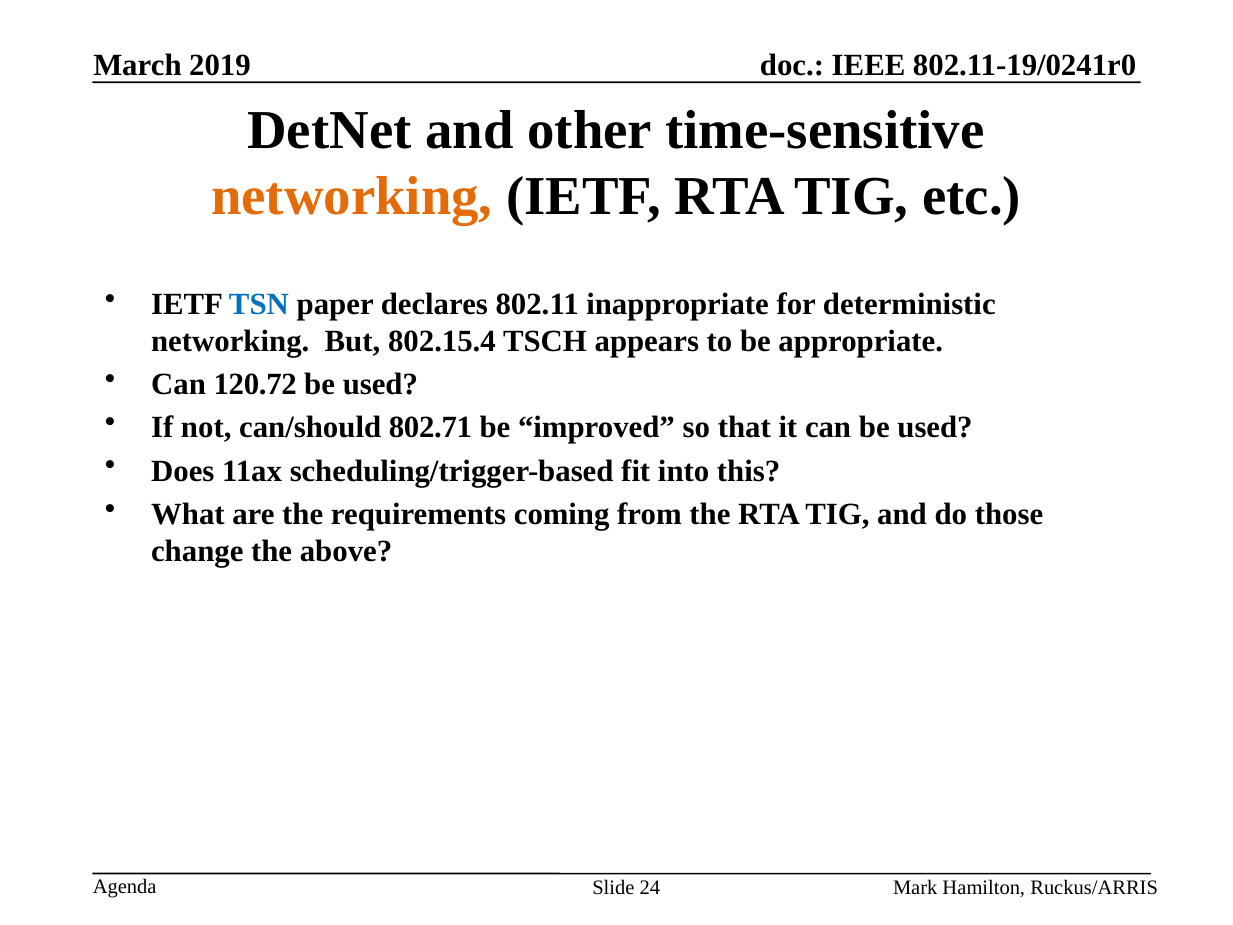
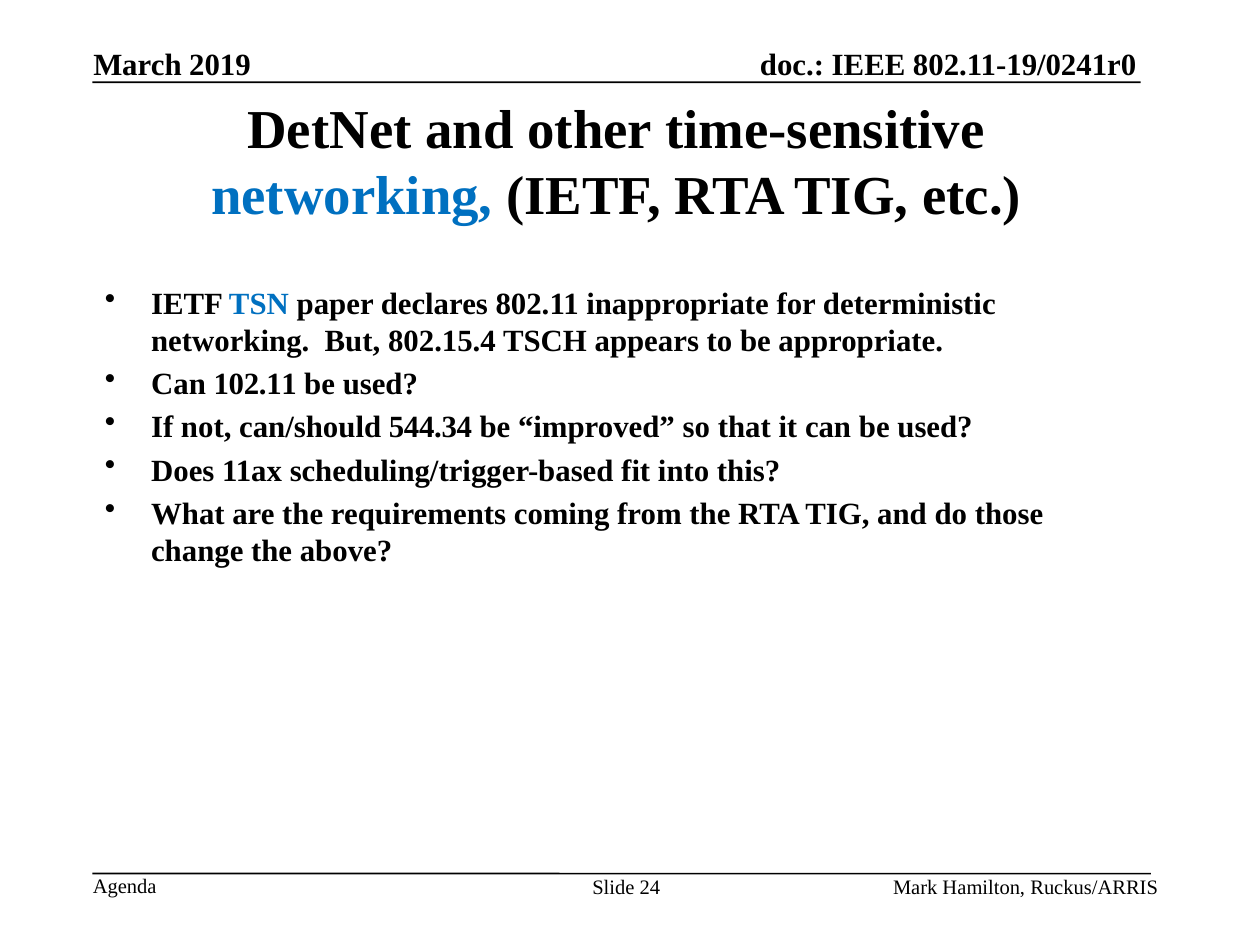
networking colour: orange -> blue (352, 196)
120.72: 120.72 -> 102.11 (255, 384)
802.71: 802.71 -> 544.34 (431, 428)
